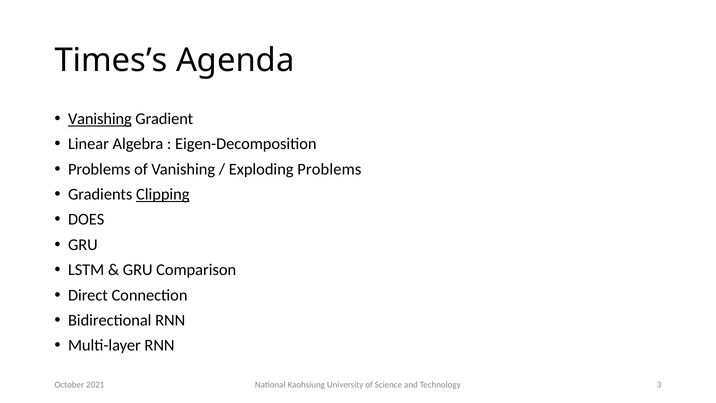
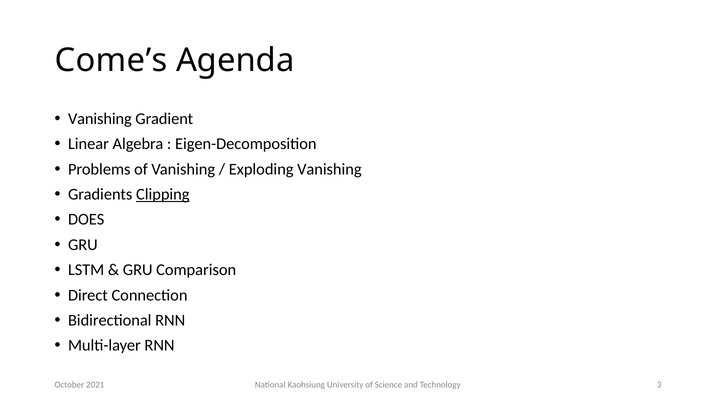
Times’s: Times’s -> Come’s (111, 60)
Vanishing underline: present -> none (100, 119)
Exploding Problems: Problems -> Vanishing (329, 169)
